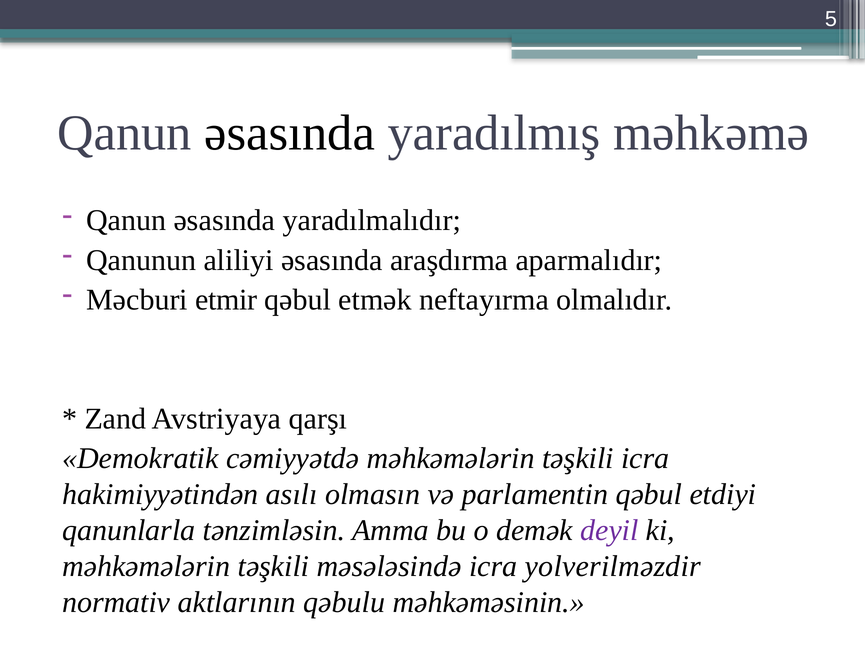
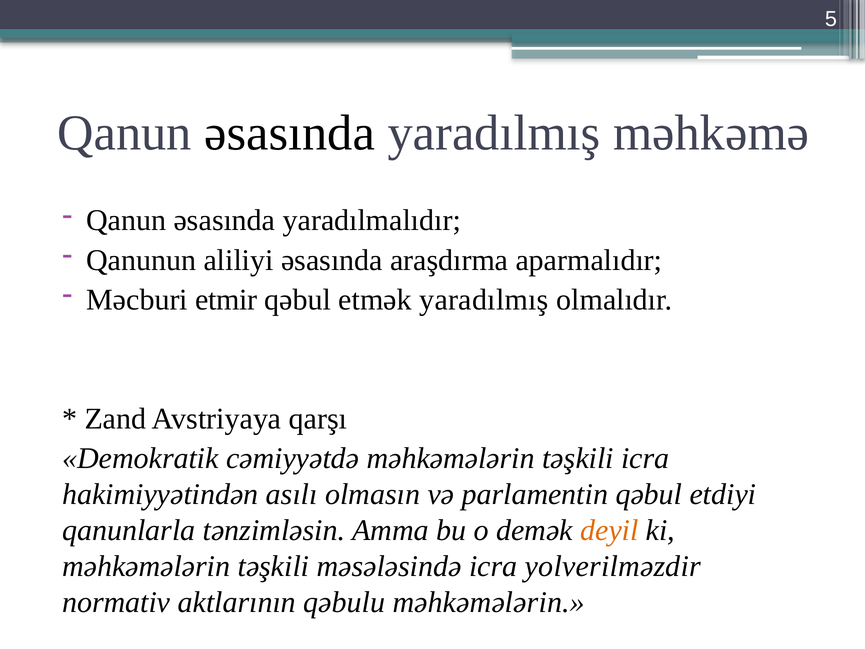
etmək neftayırma: neftayırma -> yaradılmış (484, 300)
deyil colour: purple -> orange (609, 530)
qəbulu məhkəməsinin: məhkəməsinin -> məhkəmələrin (489, 602)
